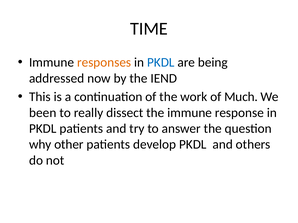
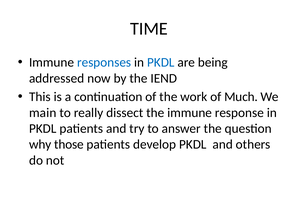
responses colour: orange -> blue (104, 63)
been: been -> main (43, 113)
other: other -> those (69, 145)
